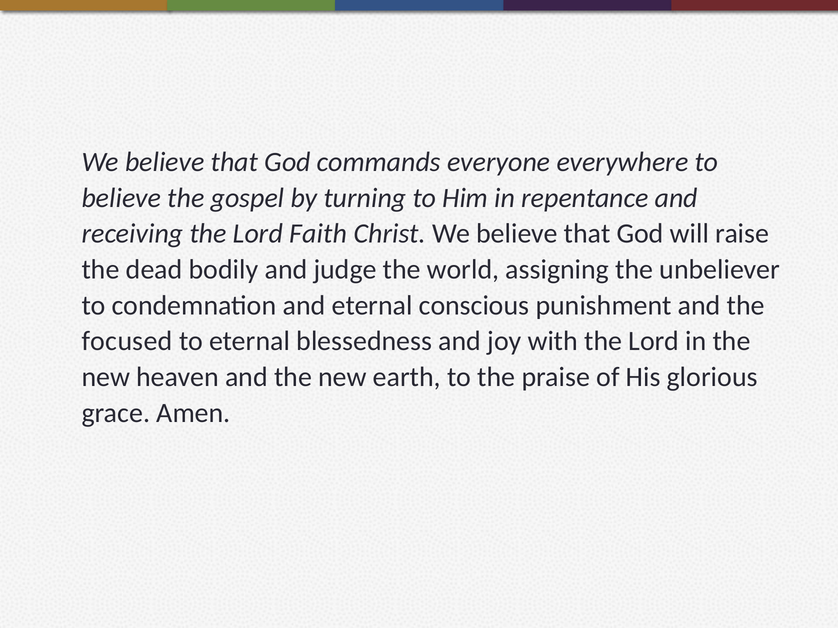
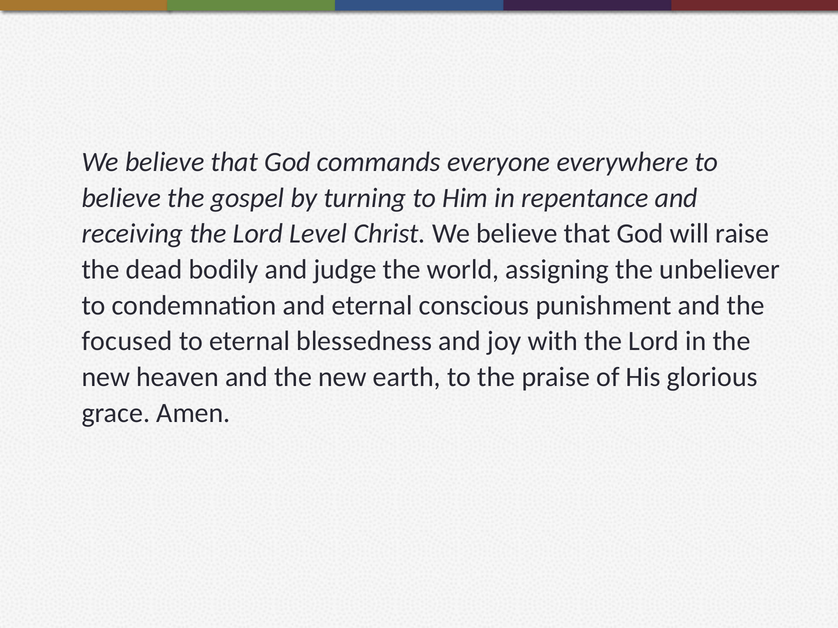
Faith: Faith -> Level (318, 234)
